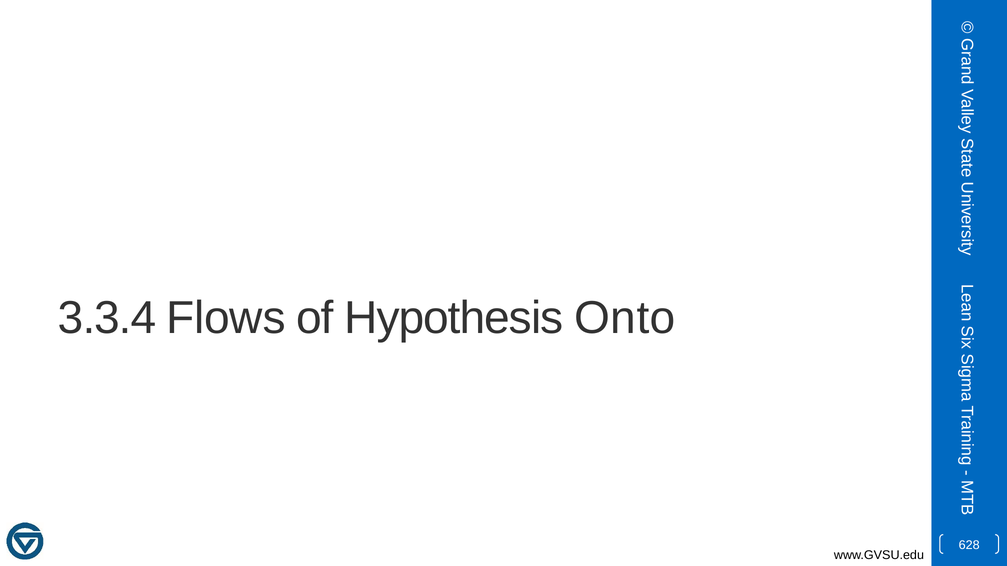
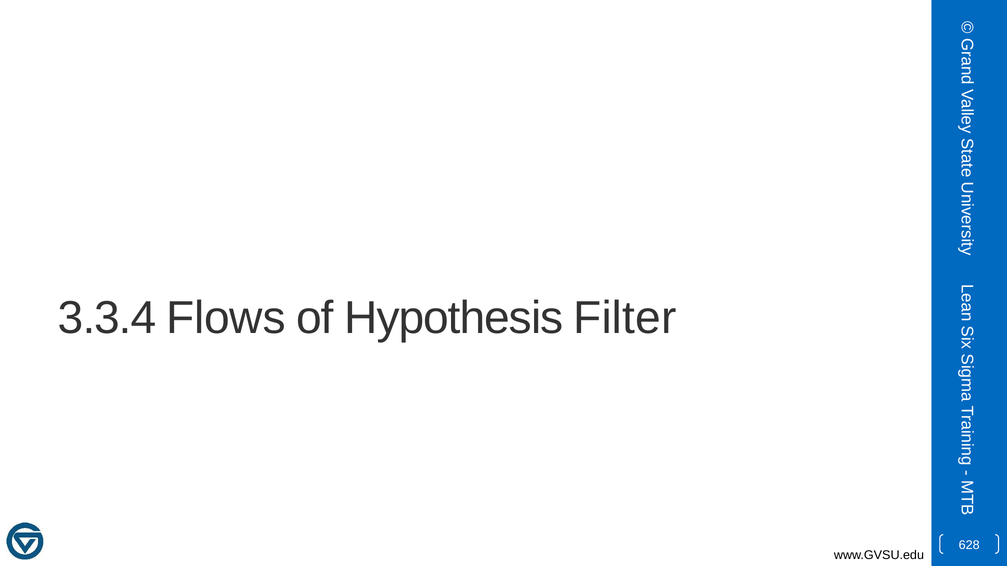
Onto: Onto -> Filter (625, 318)
